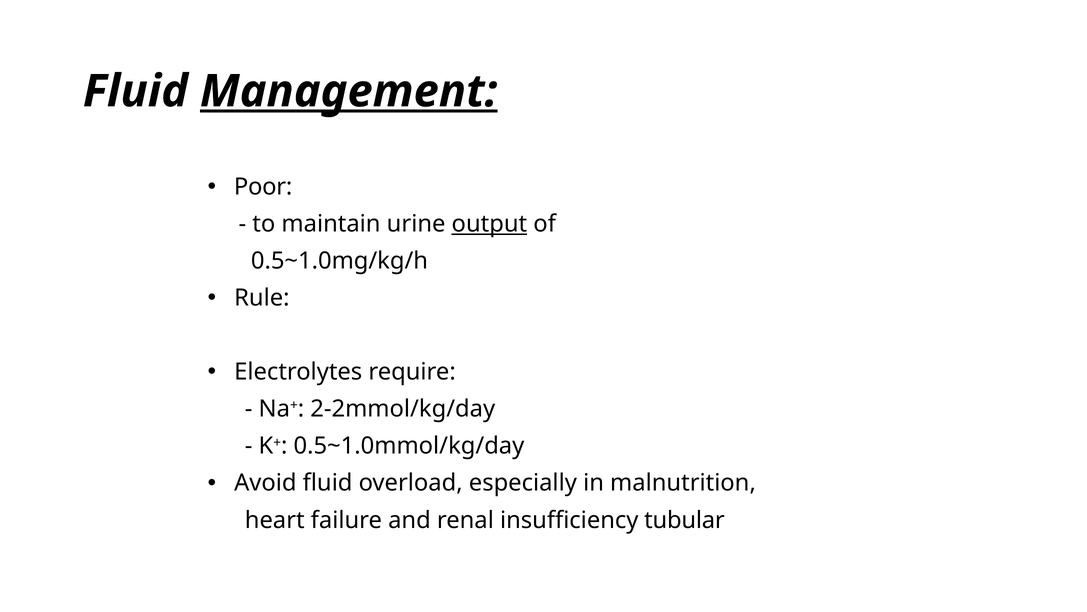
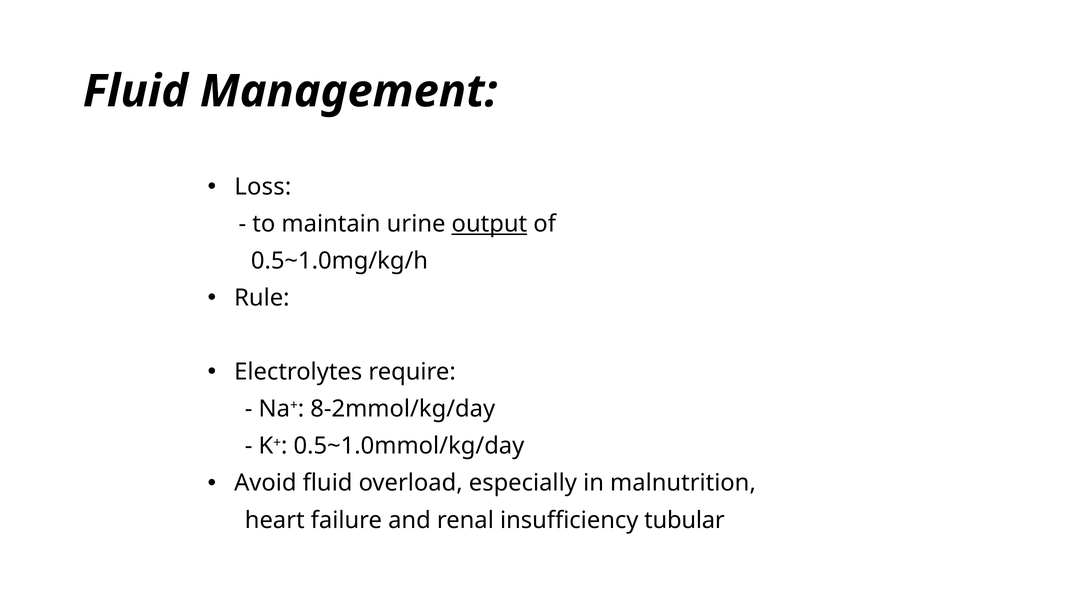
Management underline: present -> none (349, 91)
Poor: Poor -> Loss (263, 187)
2-2mmol/kg/day: 2-2mmol/kg/day -> 8-2mmol/kg/day (403, 409)
